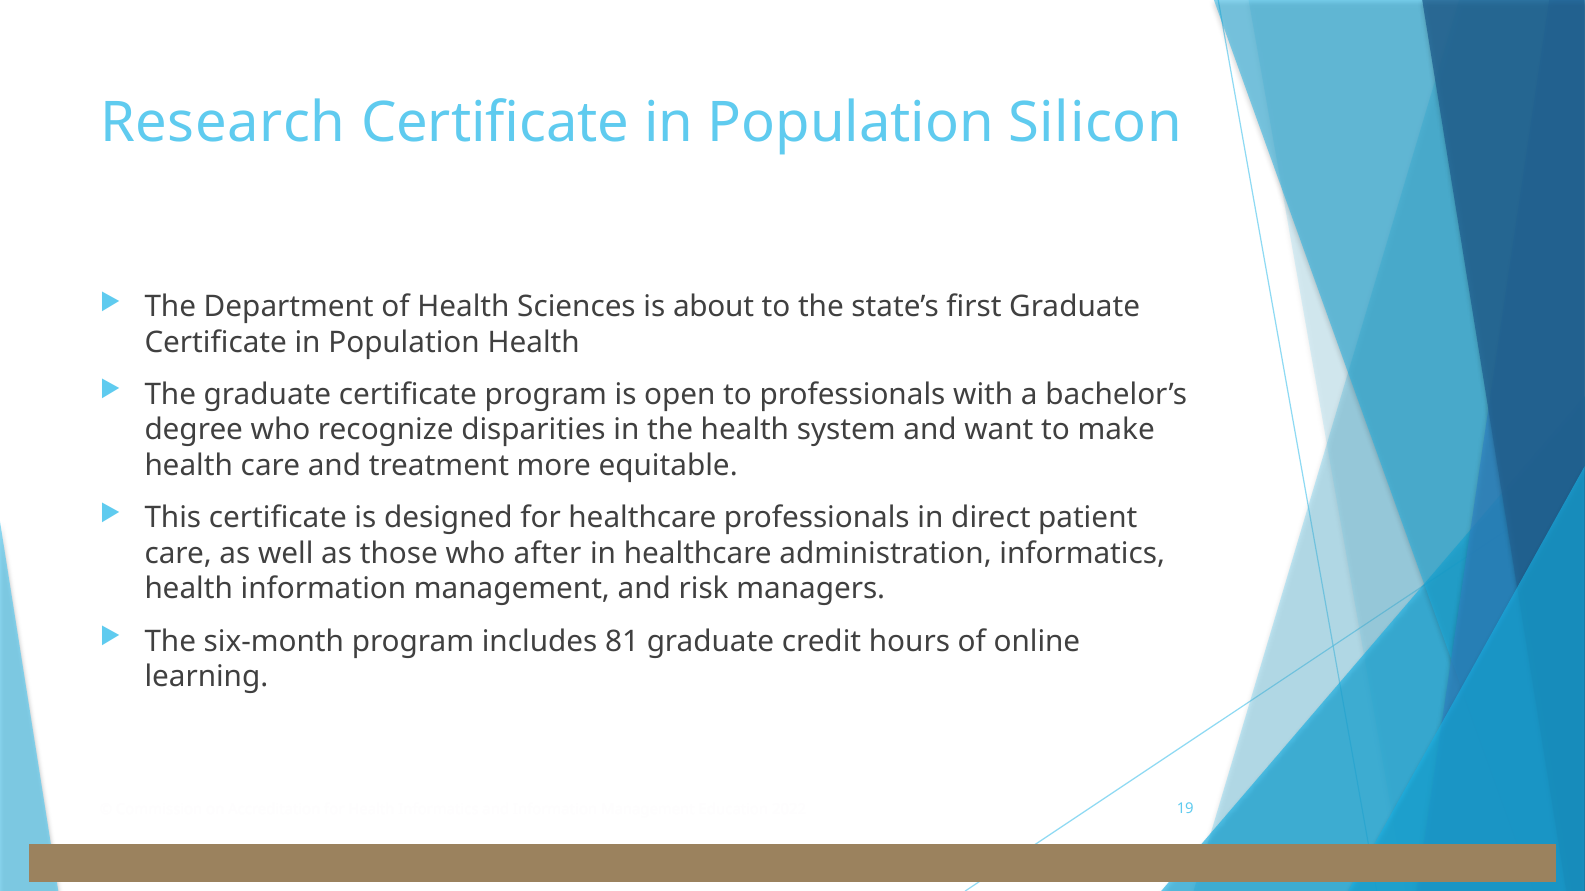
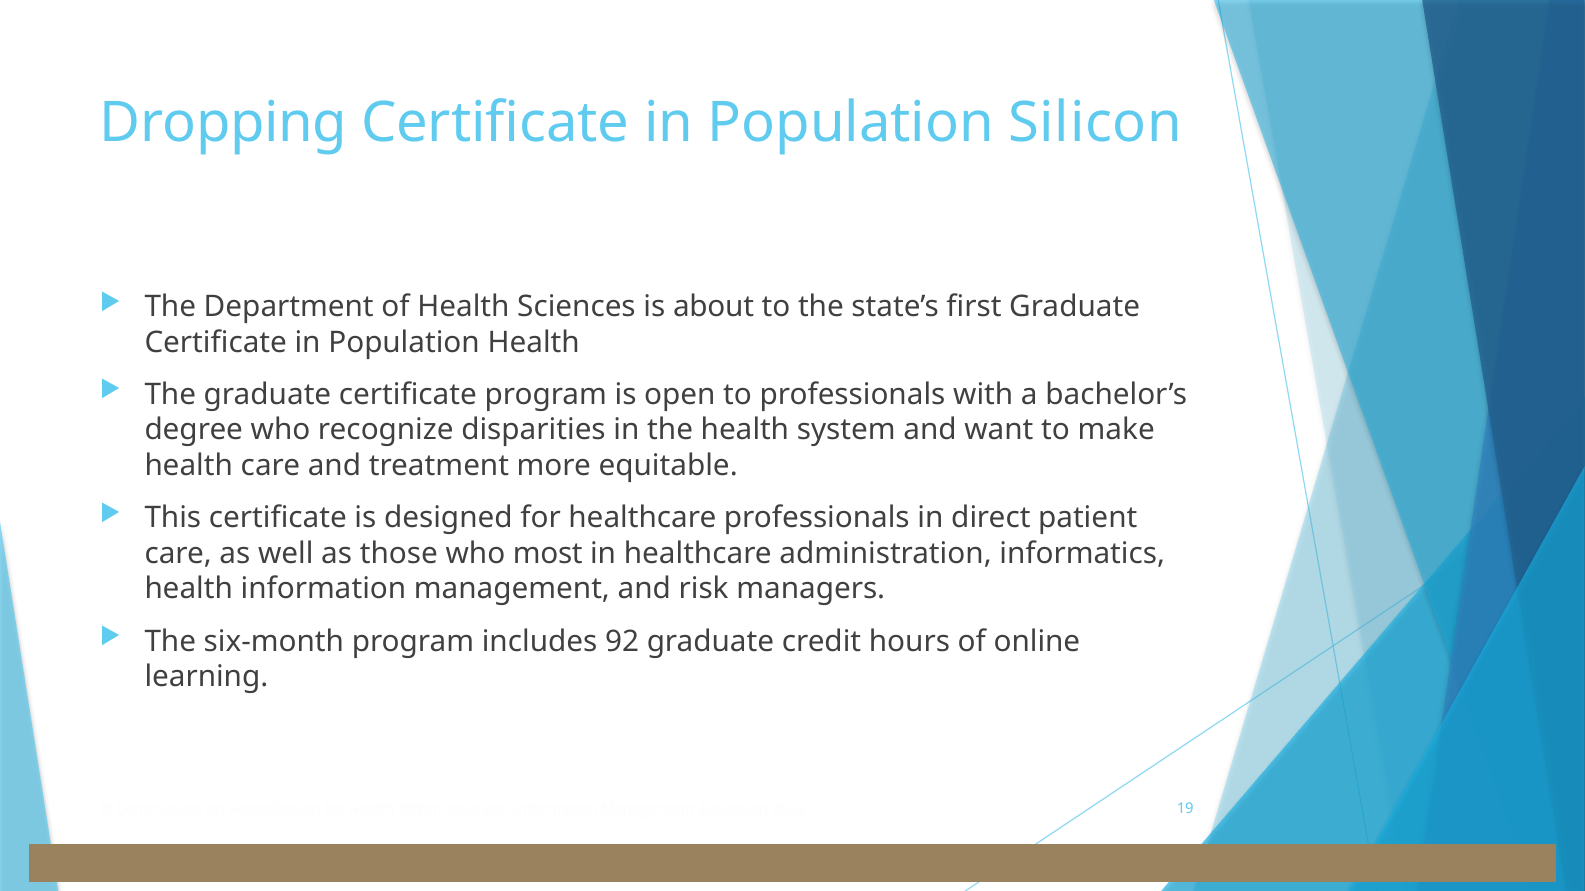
Research: Research -> Dropping (223, 123)
after: after -> most (548, 554)
81: 81 -> 92 (622, 642)
